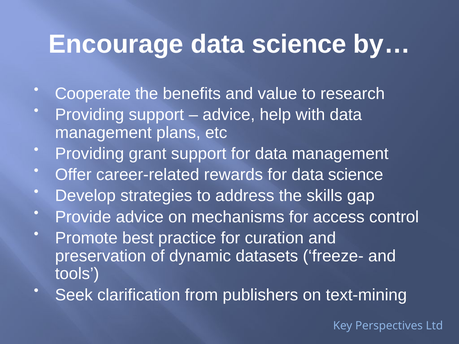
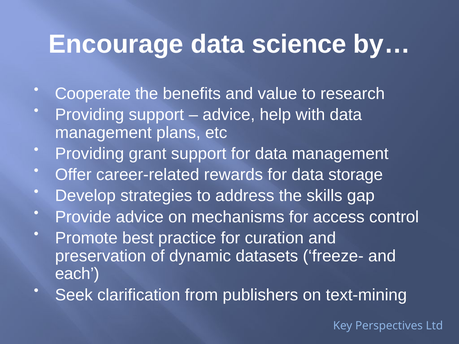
for data science: science -> storage (356, 175)
tools: tools -> each (77, 274)
